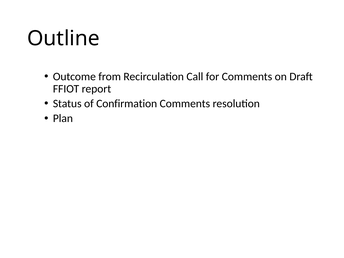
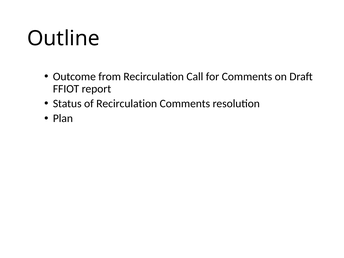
of Confirmation: Confirmation -> Recirculation (127, 104)
